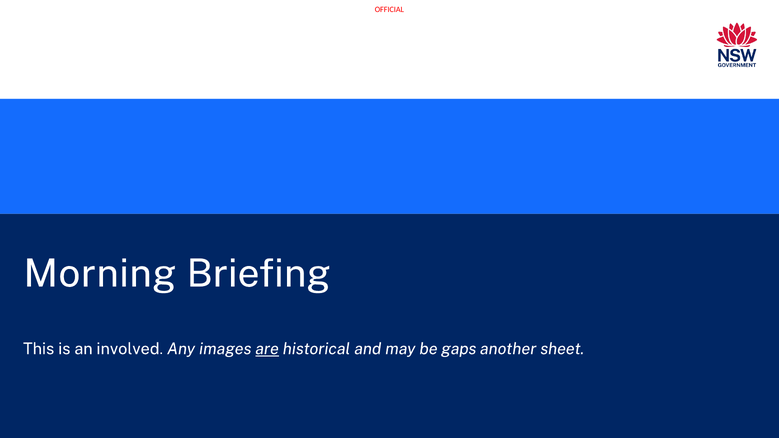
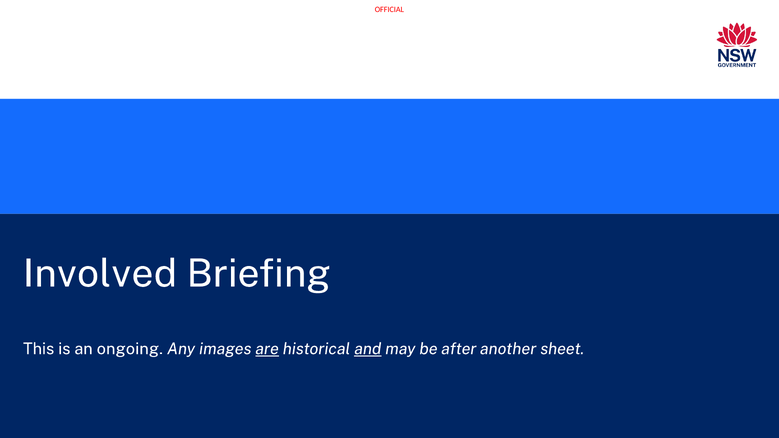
Morning: Morning -> Involved (100, 274)
involved: involved -> ongoing (130, 349)
and underline: none -> present (368, 349)
gaps: gaps -> after (459, 349)
